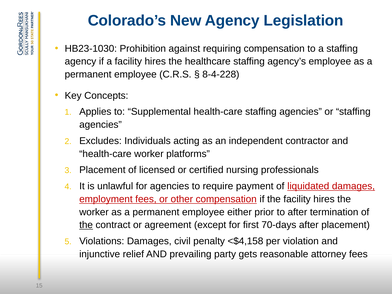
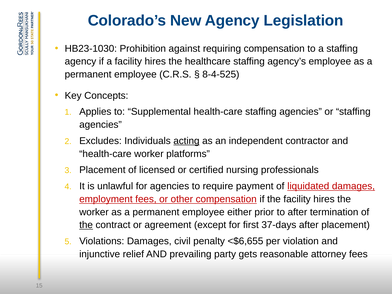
8-4-228: 8-4-228 -> 8-4-525 (221, 74)
acting underline: none -> present (186, 141)
70-days: 70-days -> 37-days (279, 225)
<$4,158: <$4,158 -> <$6,655 (245, 241)
